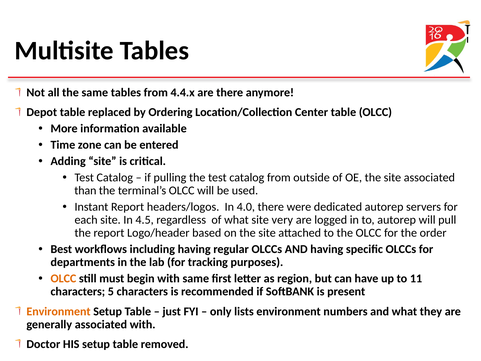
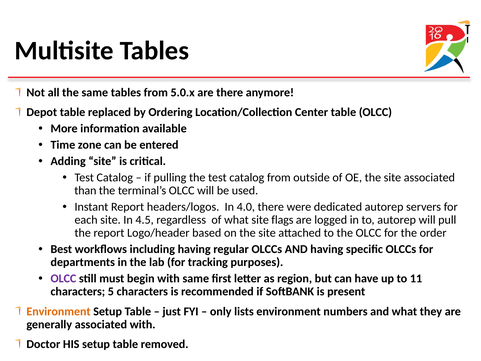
4.4.x: 4.4.x -> 5.0.x (183, 93)
very: very -> flags (282, 220)
OLCC colour: orange -> purple (63, 278)
